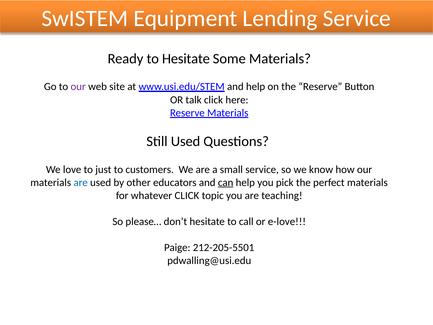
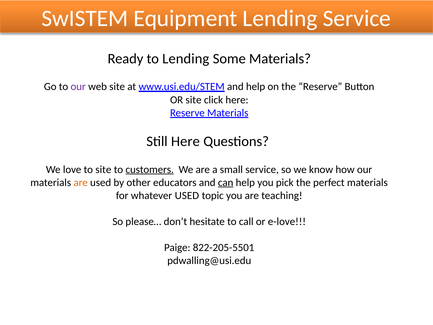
to Hesitate: Hesitate -> Lending (186, 59)
OR talk: talk -> site (194, 100)
Still Used: Used -> Here (185, 141)
to just: just -> site (103, 169)
customers underline: none -> present (150, 169)
are colour: blue -> orange (81, 182)
whatever CLICK: CLICK -> USED (187, 195)
212-205-5501: 212-205-5501 -> 822-205-5501 (224, 247)
